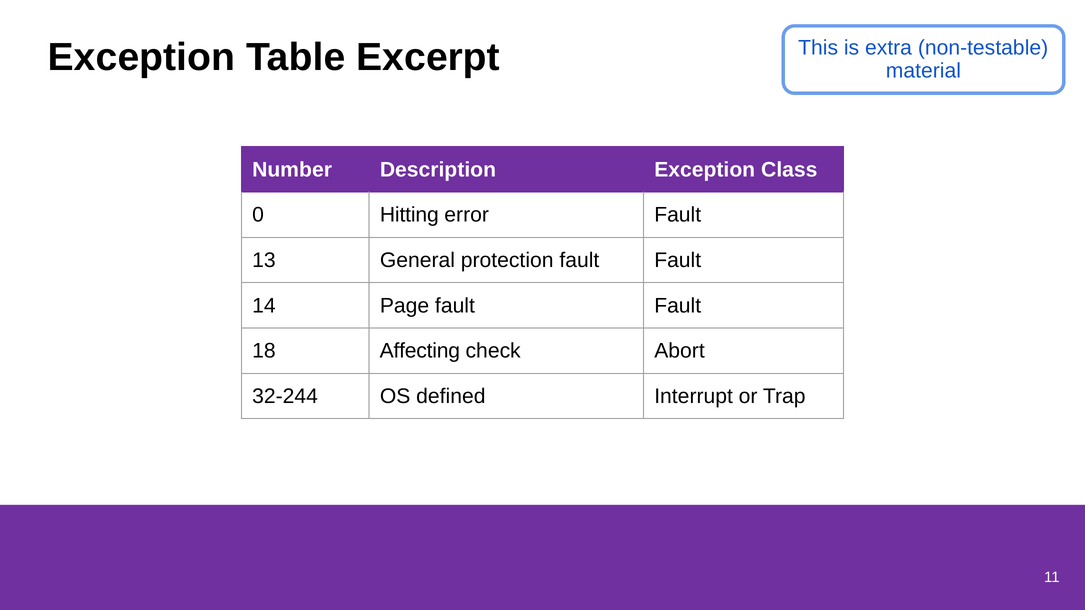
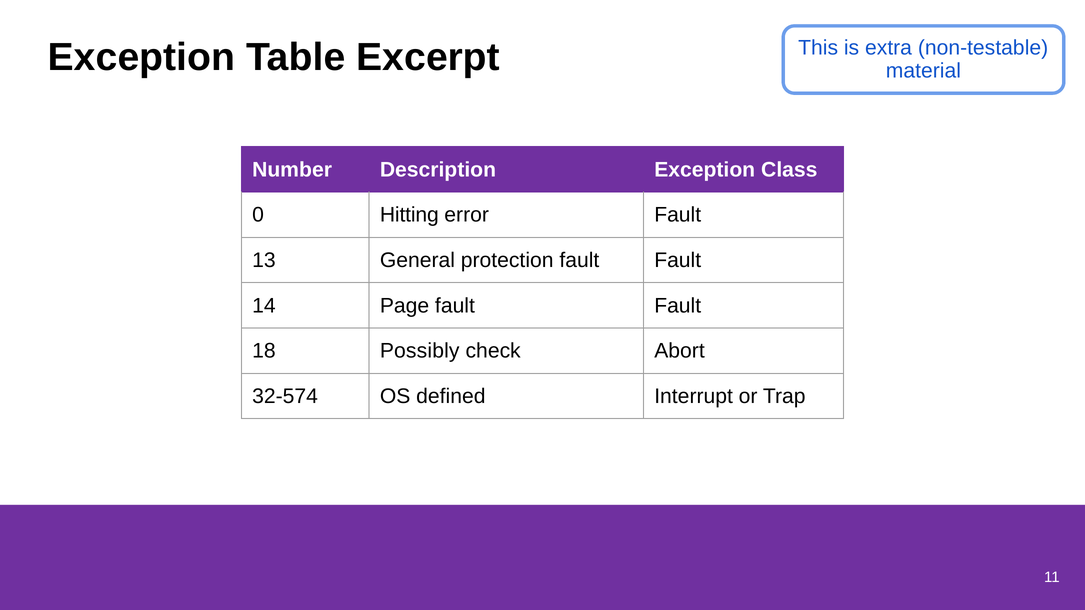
Affecting: Affecting -> Possibly (420, 351)
32-244: 32-244 -> 32-574 (285, 397)
